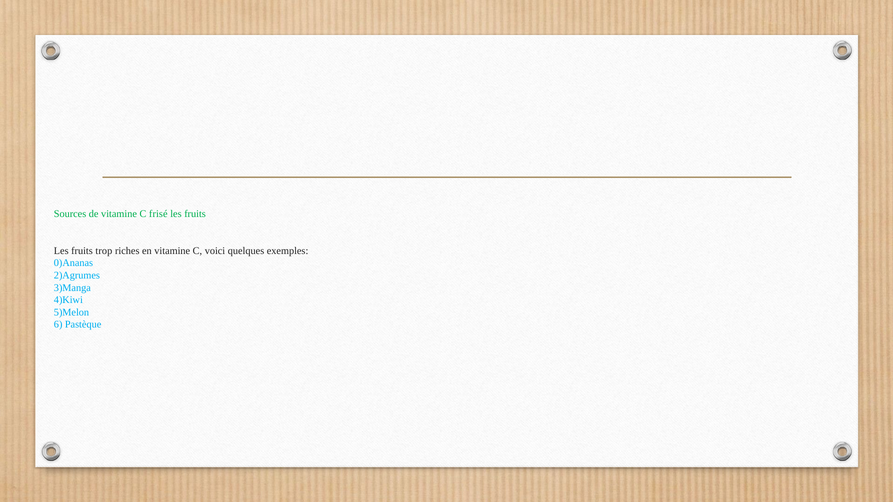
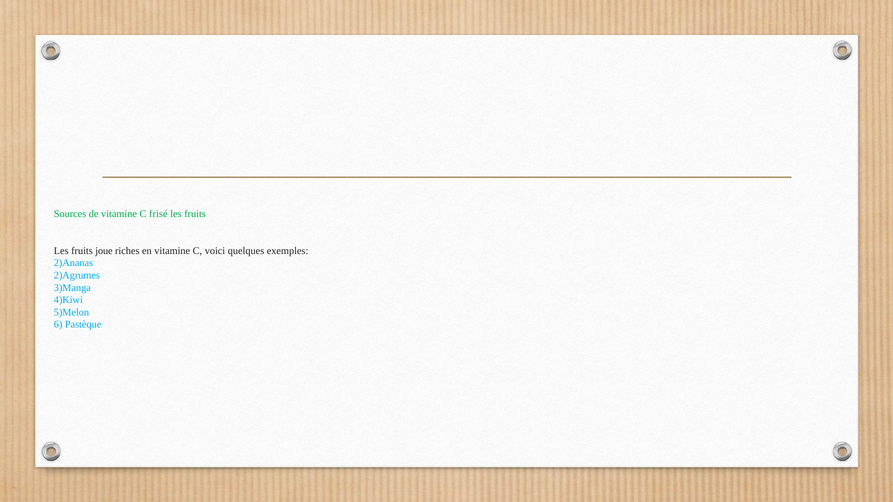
trop: trop -> joue (104, 251)
0)Ananas: 0)Ananas -> 2)Ananas (73, 263)
